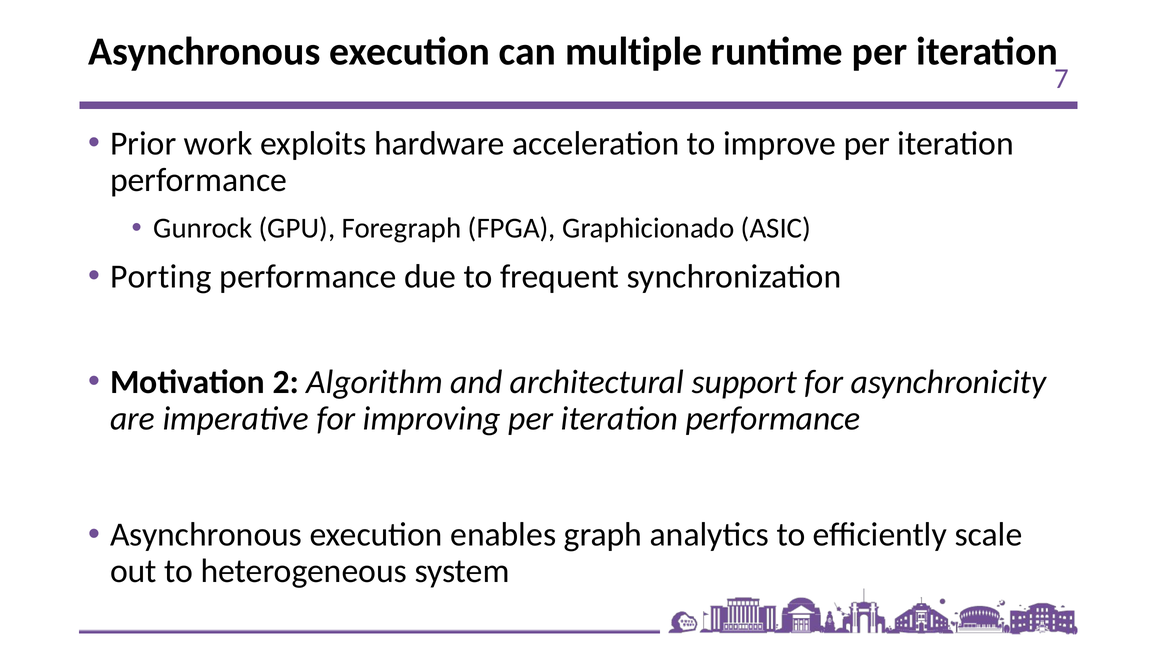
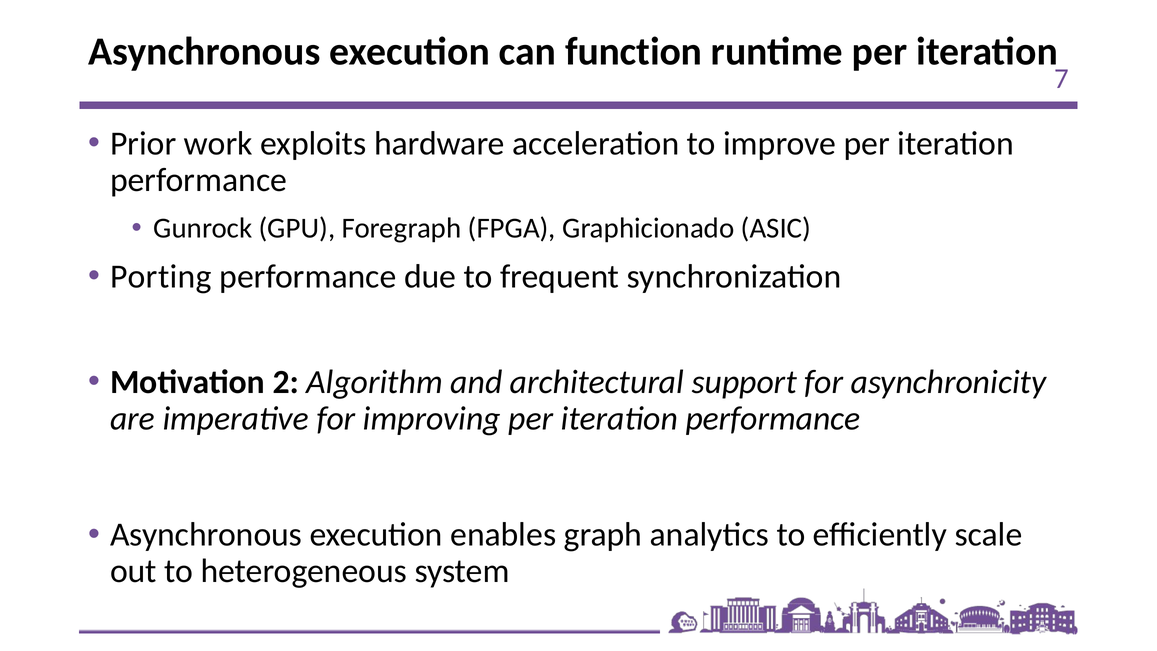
multiple: multiple -> function (634, 52)
